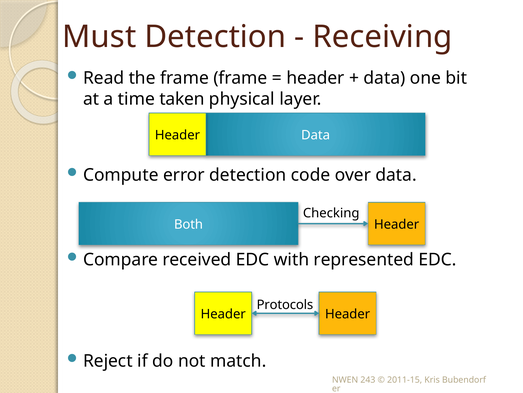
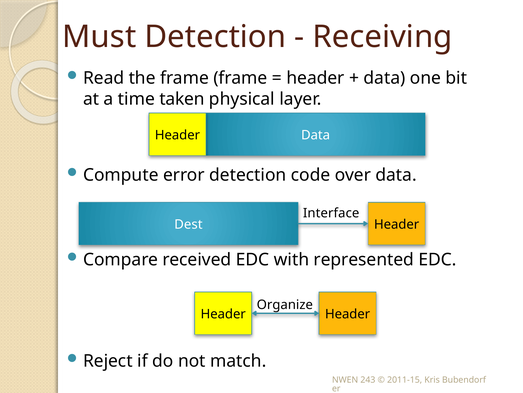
Checking: Checking -> Interface (331, 213)
Both: Both -> Dest (188, 224)
Protocols: Protocols -> Organize (285, 304)
